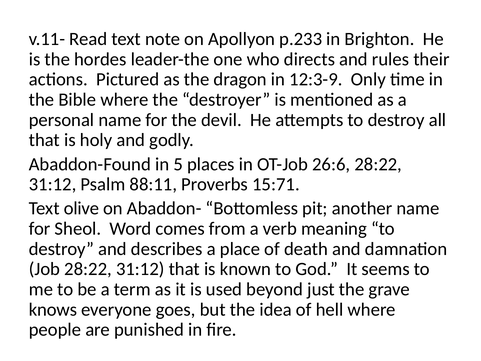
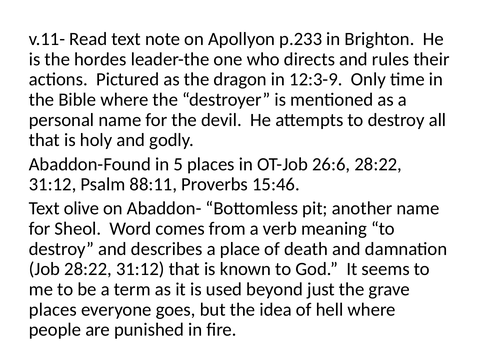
15:71: 15:71 -> 15:46 (276, 184)
knows: knows -> places (53, 309)
